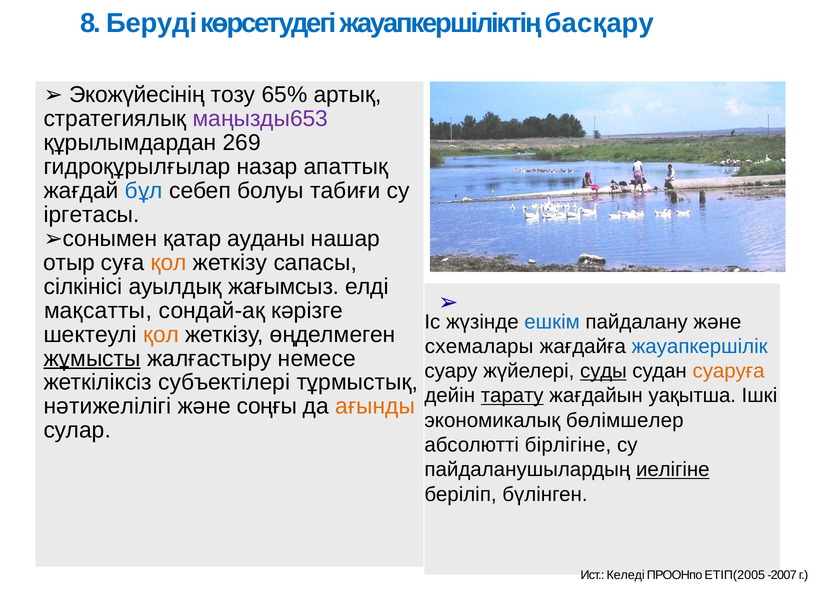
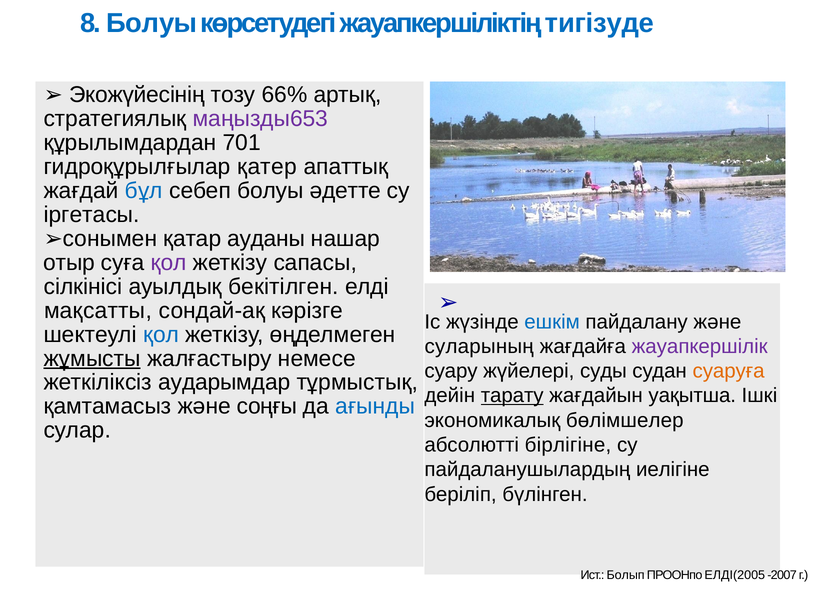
8 Беруді: Беруді -> Болуы (152, 23)
басқару: басқару -> тигізуде (600, 23)
65%: 65% -> 66% (284, 95)
269: 269 -> 701 (242, 143)
назар: назар -> қатер (267, 167)
табиғи: табиғи -> әдетте (345, 191)
қол colour: orange -> purple (169, 263)
жағымсыз: жағымсыз -> бекітілген (283, 286)
қол colour: orange -> blue (161, 334)
схемалары: схемалары -> суларының (479, 346)
жауапкершілік colour: blue -> purple (700, 346)
суды underline: present -> none (603, 371)
субъектілері: субъектілері -> аударымдар (224, 382)
нәтижелілігі: нәтижелілігі -> қамтамасыз (108, 406)
ағынды colour: orange -> blue (375, 406)
иелігіне underline: present -> none (673, 469)
Келеді: Келеді -> Болып (626, 575)
ЕТІП(2005: ЕТІП(2005 -> ЕЛДІ(2005 (735, 575)
